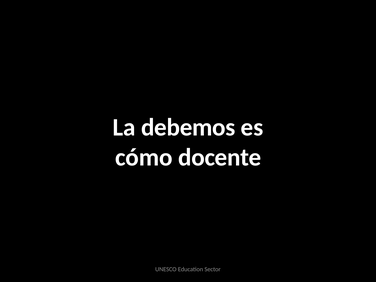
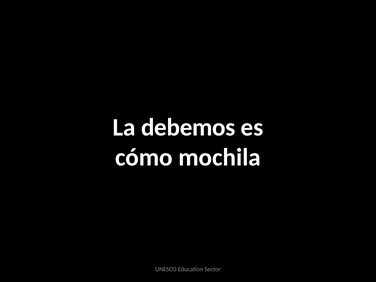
docente: docente -> mochila (220, 157)
